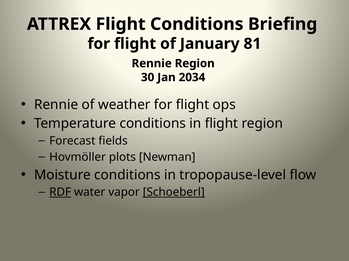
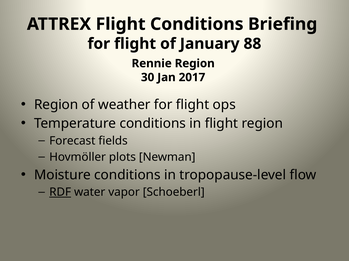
81: 81 -> 88 (252, 44)
2034: 2034 -> 2017 (192, 78)
Rennie: Rennie -> Region (56, 105)
Schoeberl underline: present -> none (174, 193)
